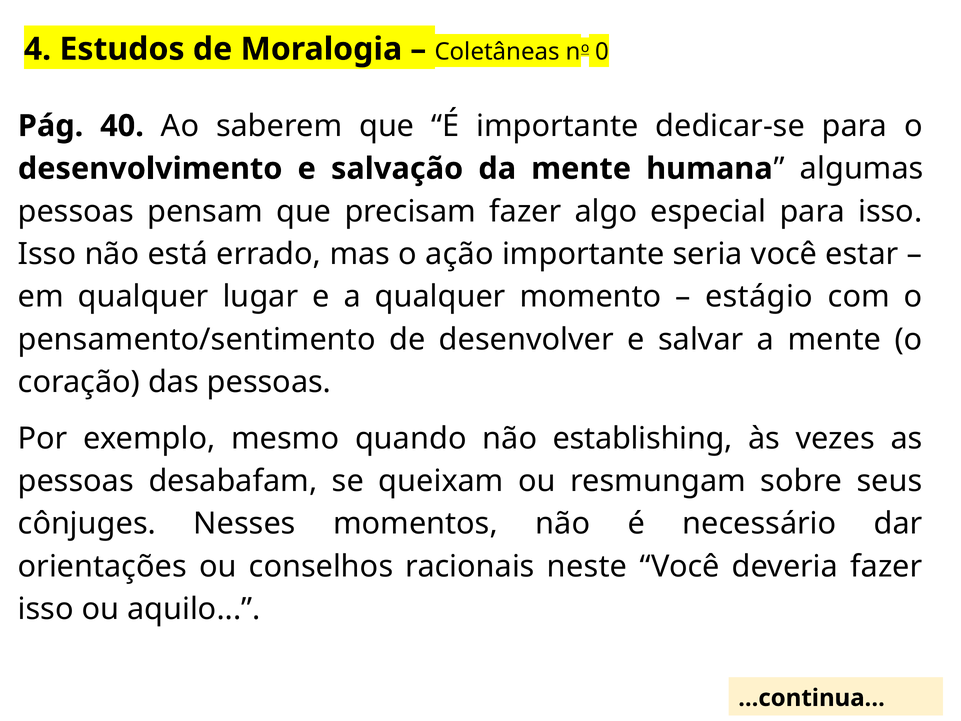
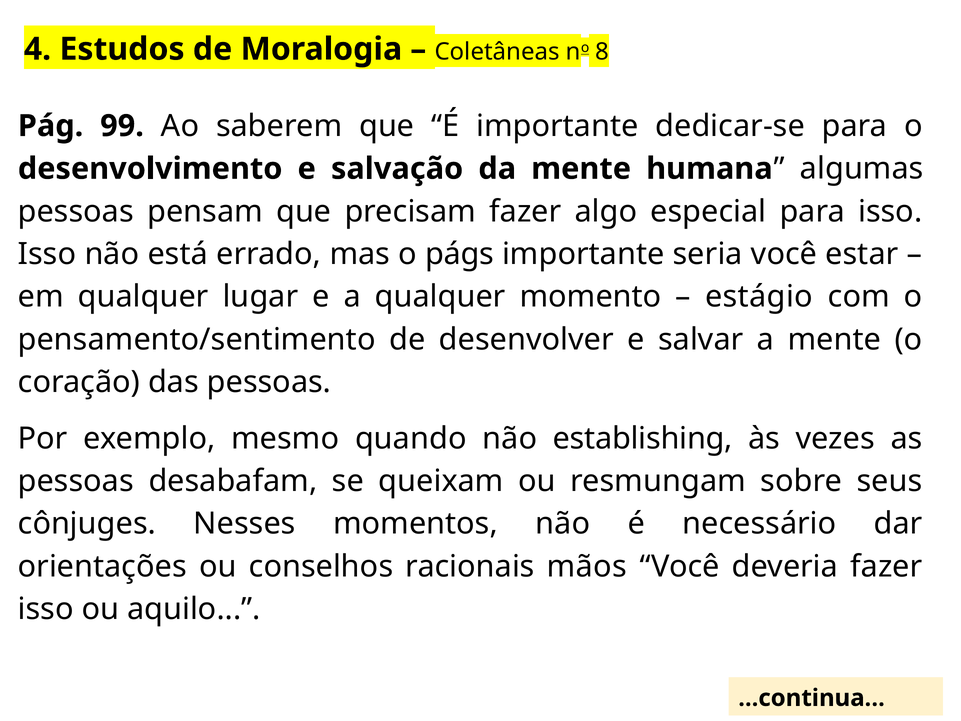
0: 0 -> 8 (602, 52)
40: 40 -> 99 (122, 126)
ação: ação -> págs (460, 254)
neste: neste -> mãos (587, 566)
